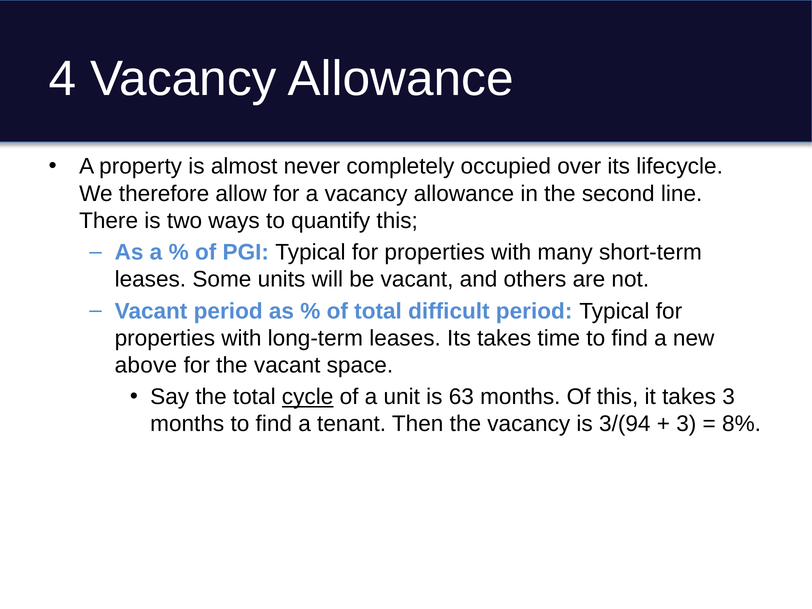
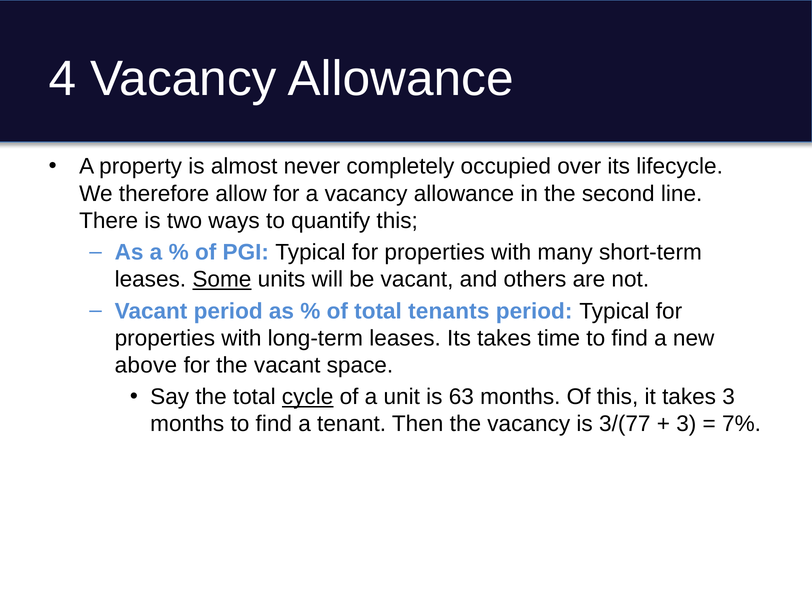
Some underline: none -> present (222, 279)
difficult: difficult -> tenants (449, 311)
3/(94: 3/(94 -> 3/(77 (625, 424)
8%: 8% -> 7% (742, 424)
